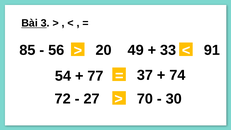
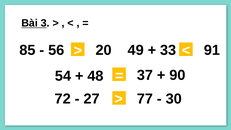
77: 77 -> 48 (95, 76)
74: 74 -> 90 (177, 75)
70: 70 -> 77 (145, 99)
